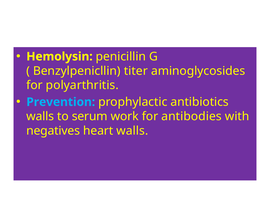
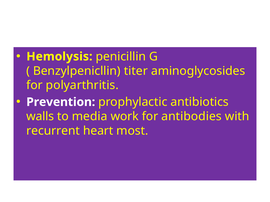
Hemolysin: Hemolysin -> Hemolysis (59, 57)
Prevention colour: light blue -> white (61, 102)
serum: serum -> media (90, 117)
negatives: negatives -> recurrent (53, 131)
heart walls: walls -> most (132, 131)
